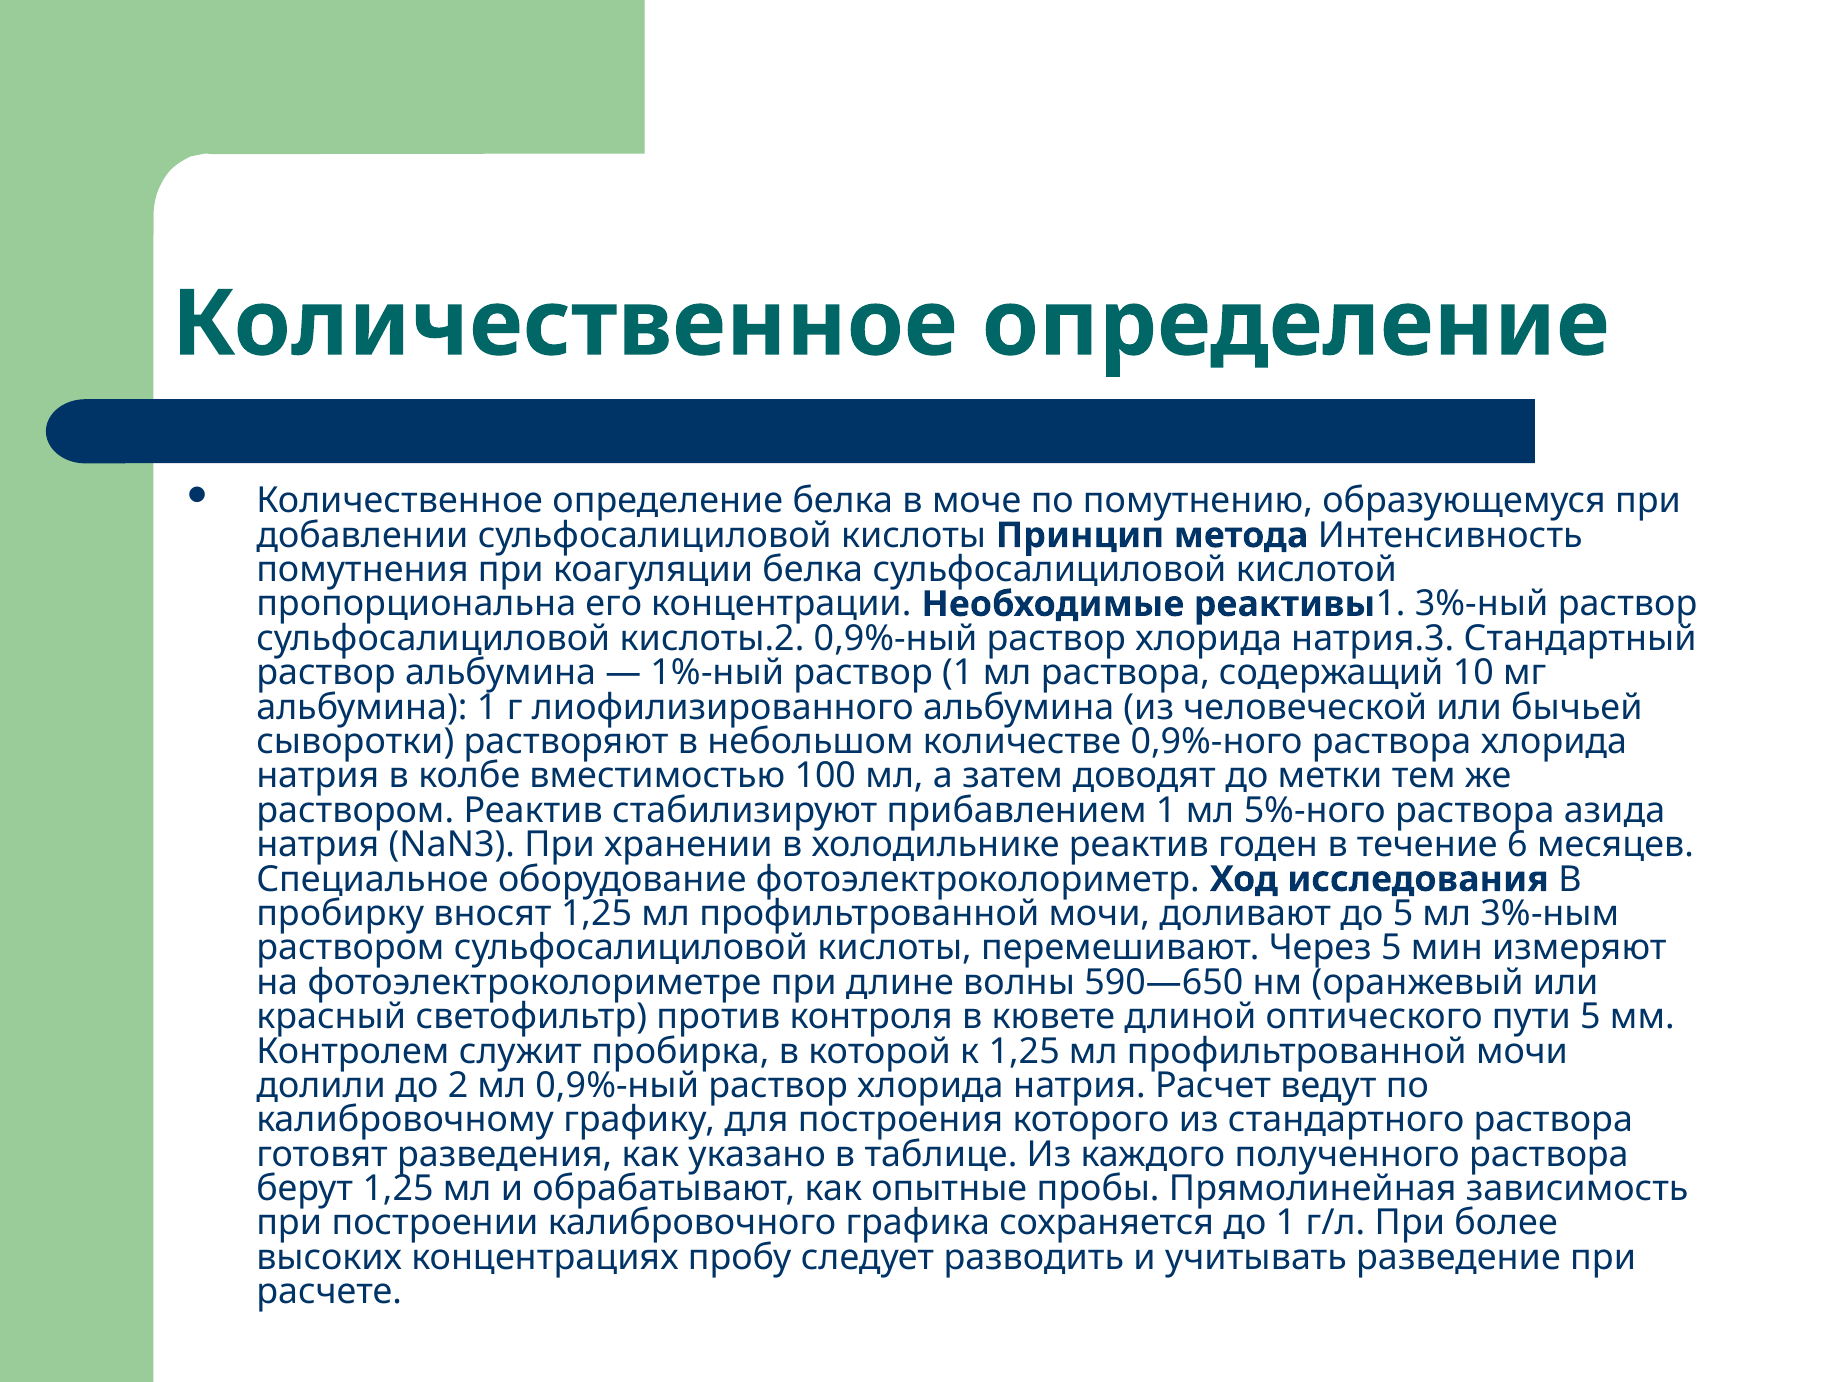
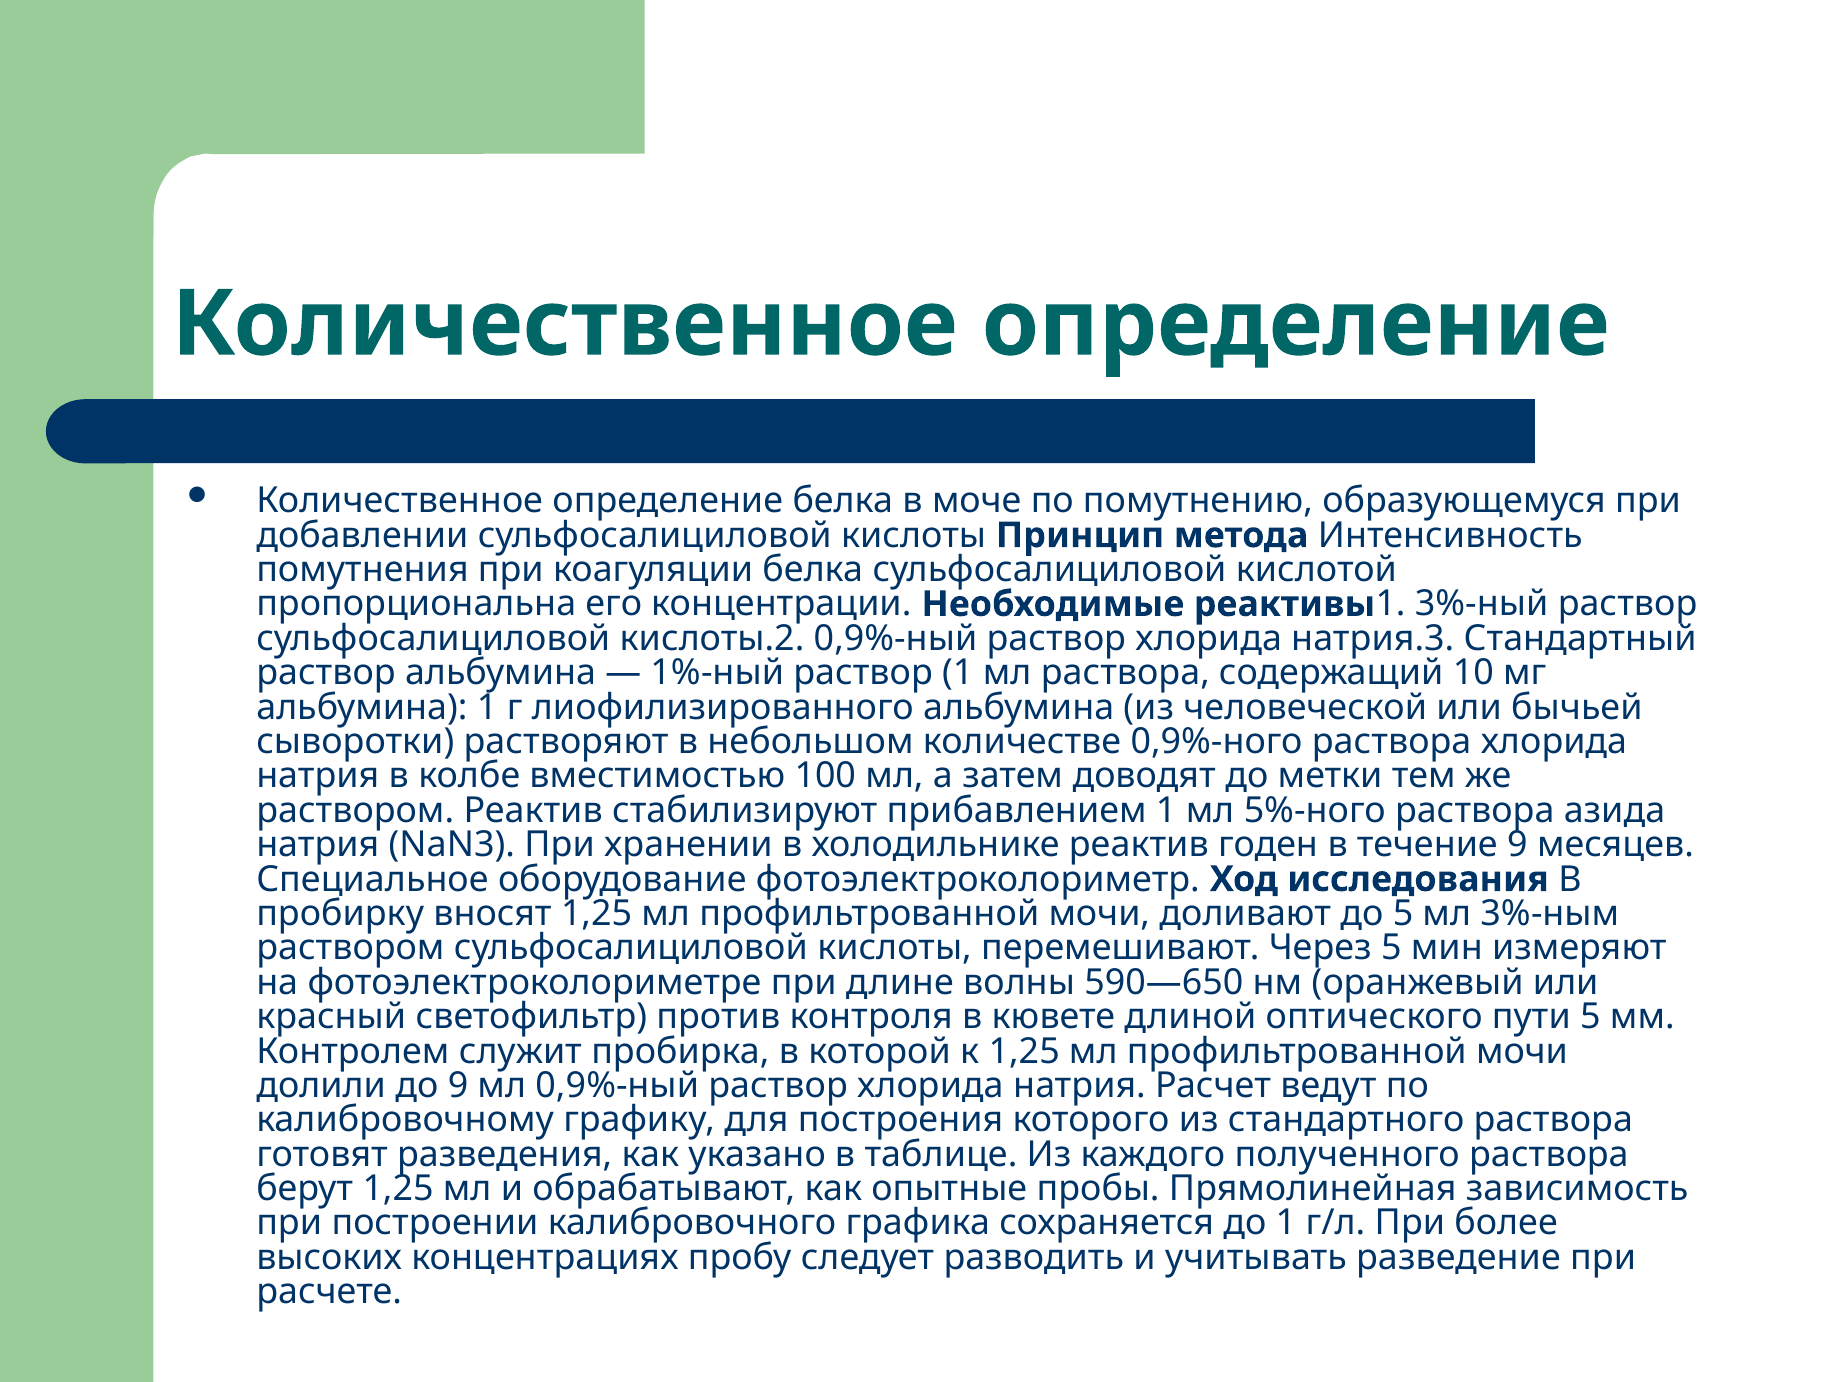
течение 6: 6 -> 9 (1517, 845)
до 2: 2 -> 9 (458, 1085)
